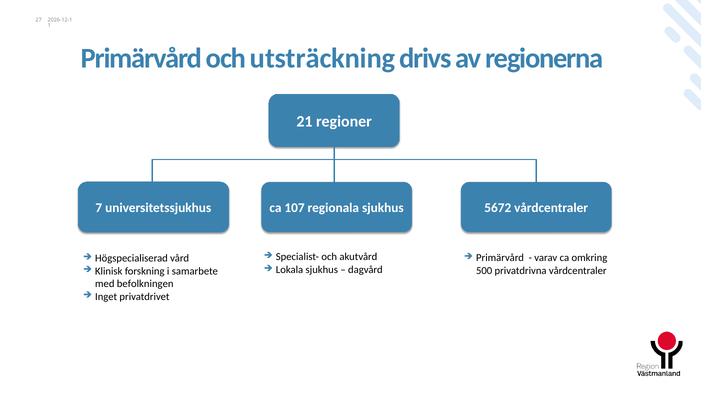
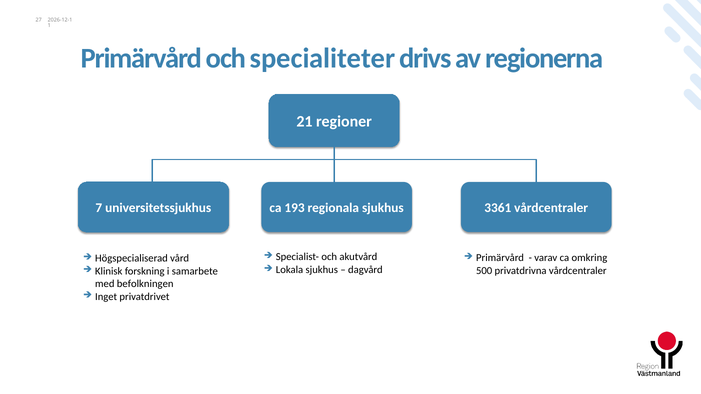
utsträckning: utsträckning -> specialiteter (323, 58)
107: 107 -> 193 (295, 208)
5672: 5672 -> 3361 (498, 208)
